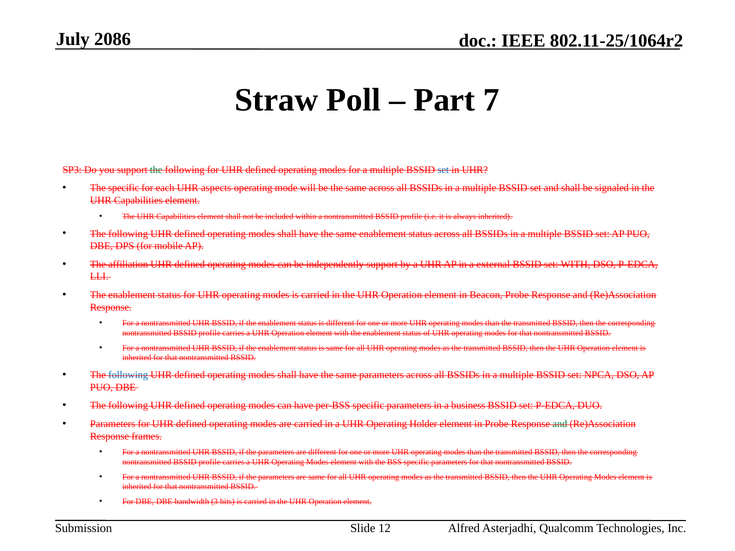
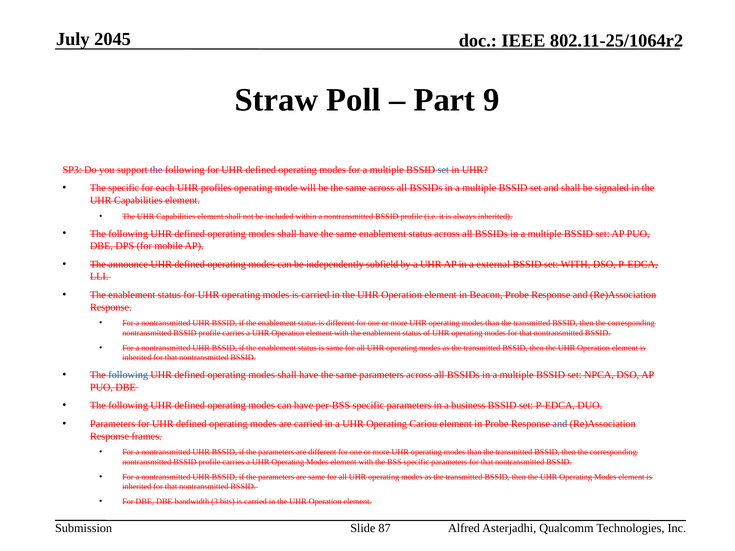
2086: 2086 -> 2045 (113, 39)
7: 7 -> 9 (492, 100)
the colour: green -> purple (156, 170)
aspects: aspects -> profiles (216, 188)
affiliation: affiliation -> announce (128, 264)
independently support: support -> subfield (382, 264)
Holder: Holder -> Cariou (423, 424)
and colour: green -> blue (560, 424)
12: 12 -> 87 (385, 529)
